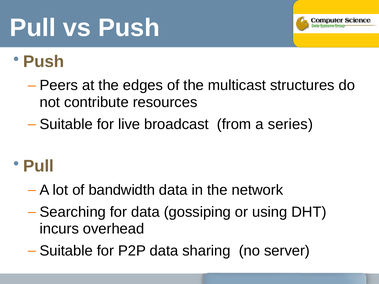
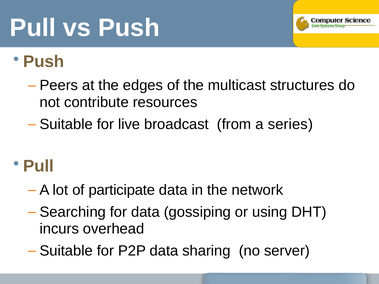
bandwidth: bandwidth -> participate (122, 190)
